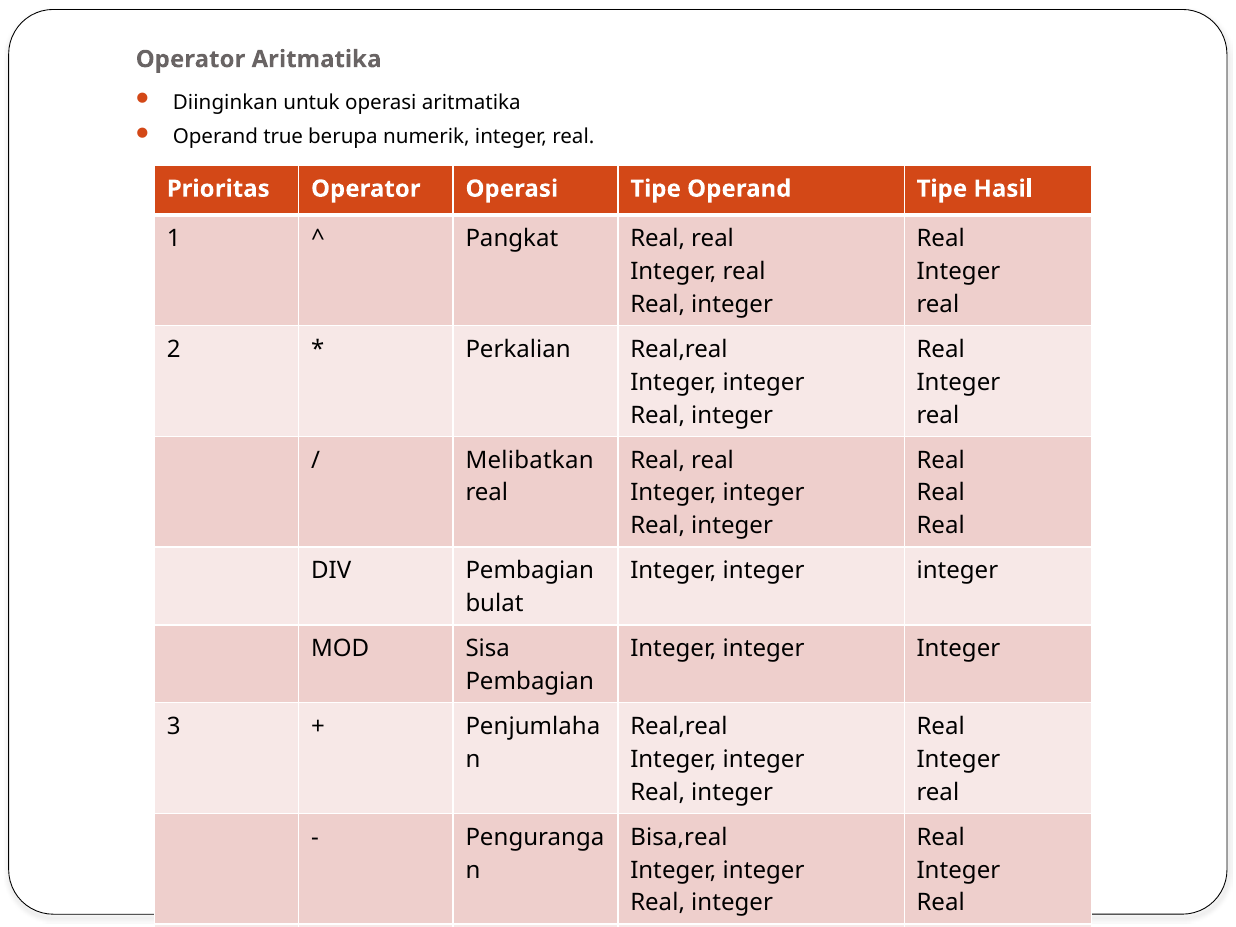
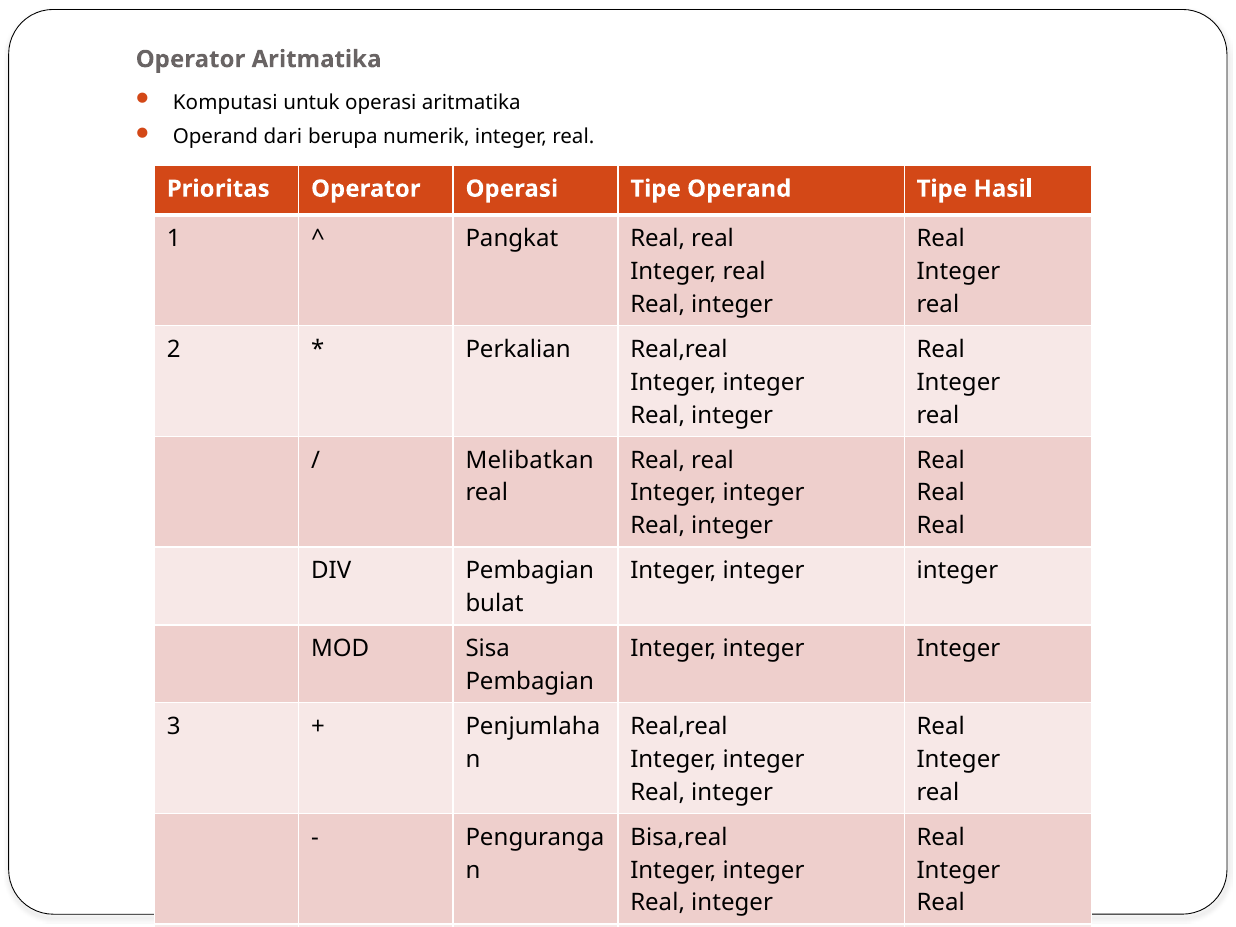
Diinginkan: Diinginkan -> Komputasi (225, 102)
true: true -> dari (283, 137)
